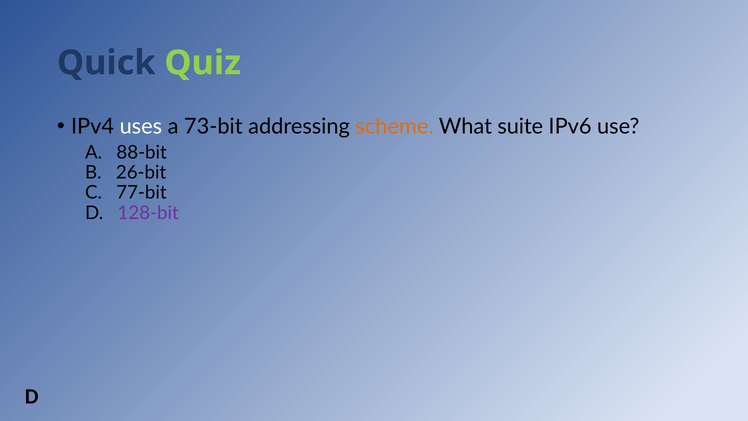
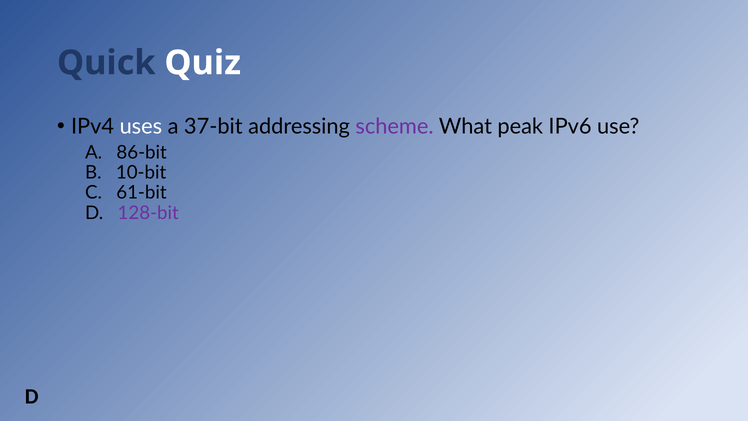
Quiz colour: light green -> white (203, 63)
73-bit: 73-bit -> 37-bit (213, 126)
scheme colour: orange -> purple (395, 126)
suite: suite -> peak (520, 126)
88-bit: 88-bit -> 86-bit (142, 152)
26-bit: 26-bit -> 10-bit (141, 172)
77-bit: 77-bit -> 61-bit (141, 193)
